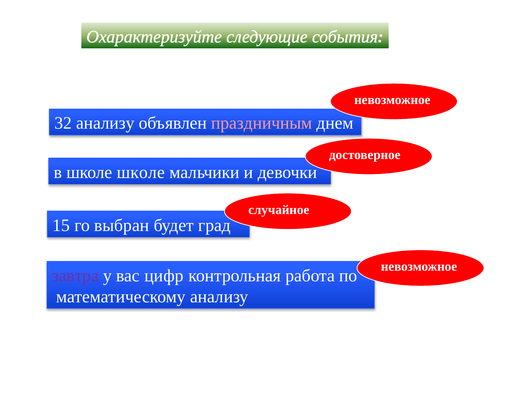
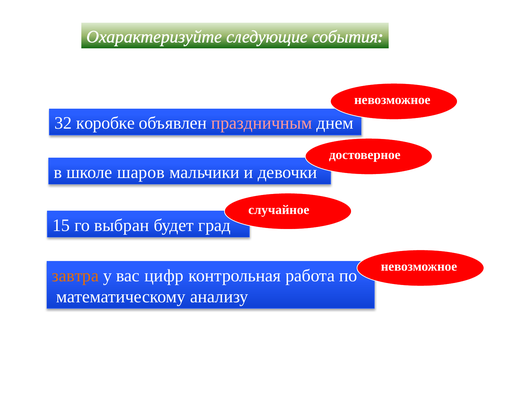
32 анализу: анализу -> коробке (105, 123)
школе школе: школе -> шаров (141, 172)
завтра colour: purple -> orange (75, 276)
